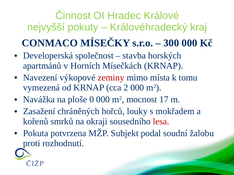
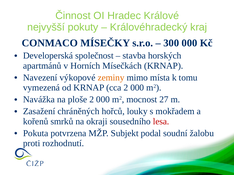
zeminy colour: red -> orange (111, 78)
ploše 0: 0 -> 2 (92, 100)
17: 17 -> 27 (164, 100)
